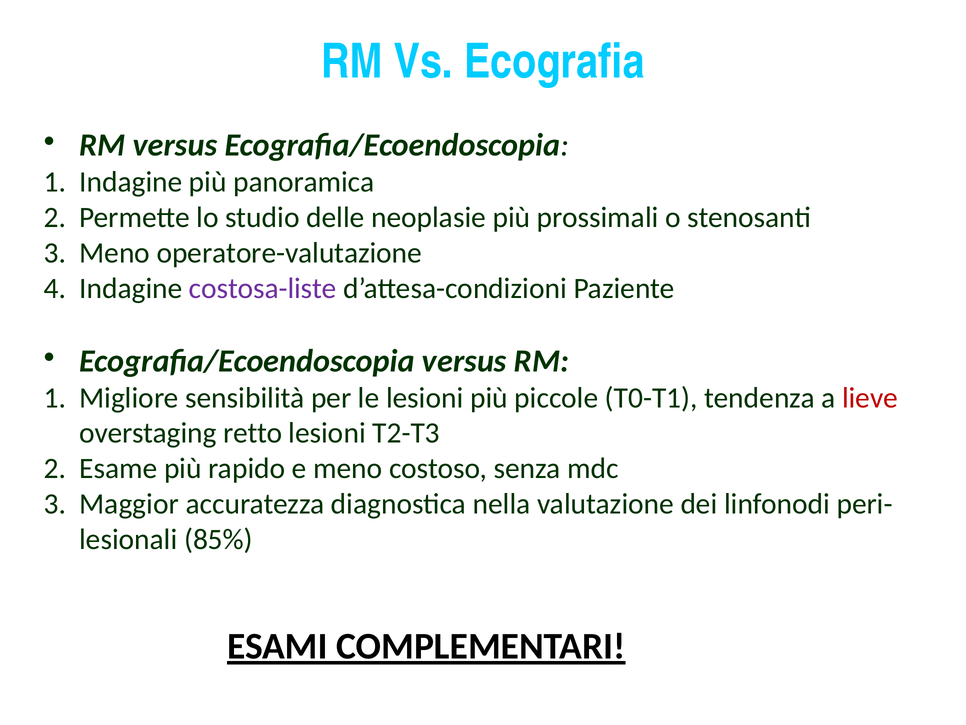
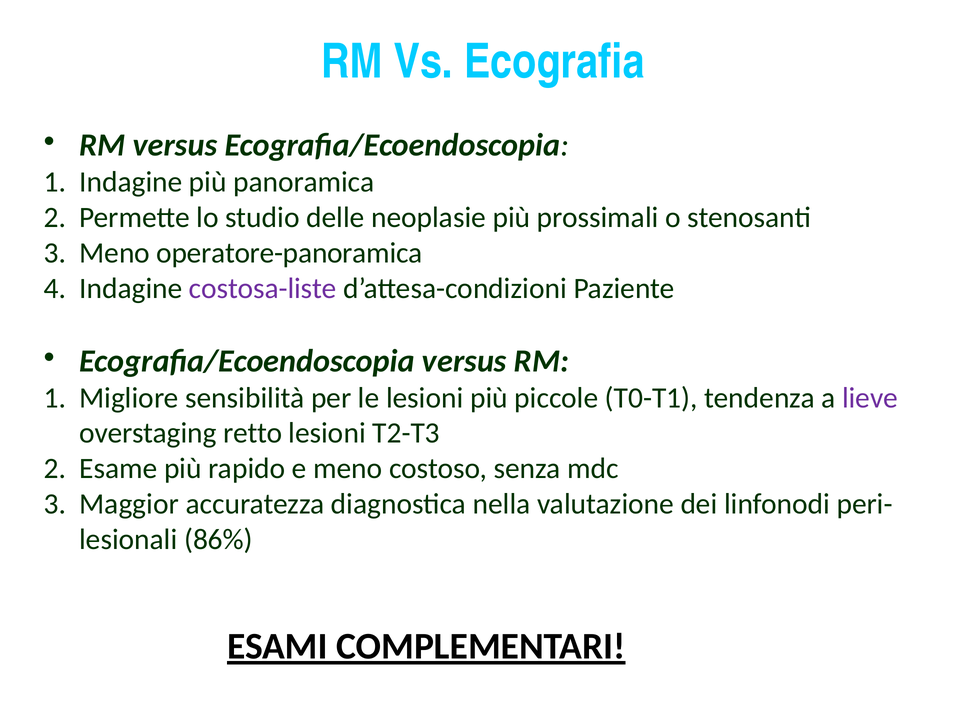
operatore-valutazione: operatore-valutazione -> operatore-panoramica (289, 253)
lieve colour: red -> purple (870, 398)
85%: 85% -> 86% (218, 539)
